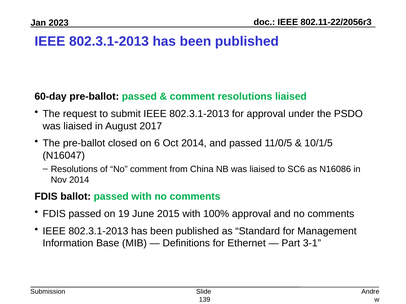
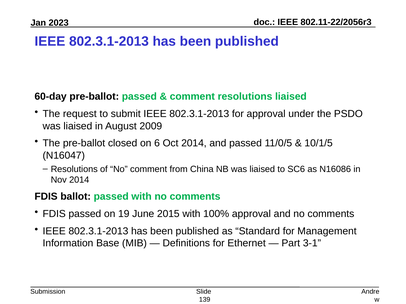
2017: 2017 -> 2009 (151, 126)
